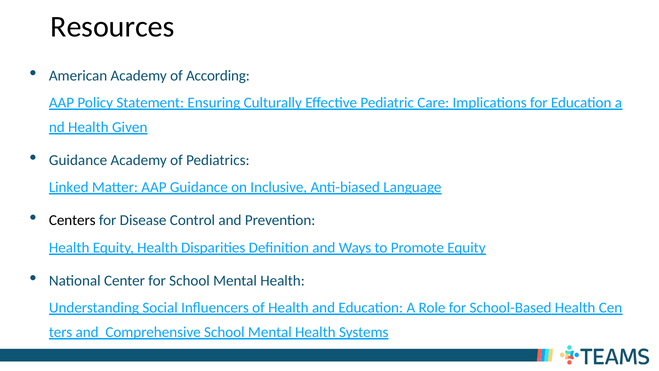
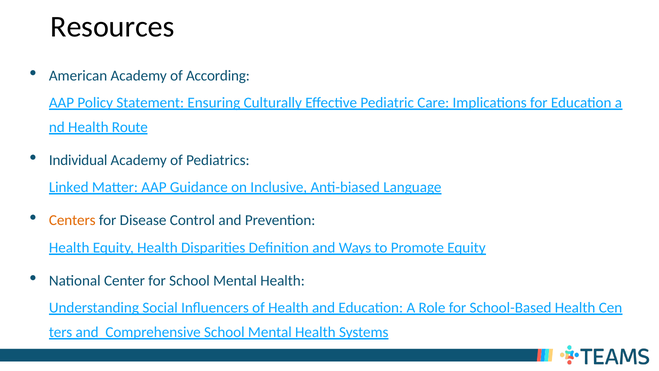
Given: Given -> Route (130, 127)
Guidance: Guidance -> Individual (78, 160)
Centers colour: black -> orange (72, 220)
